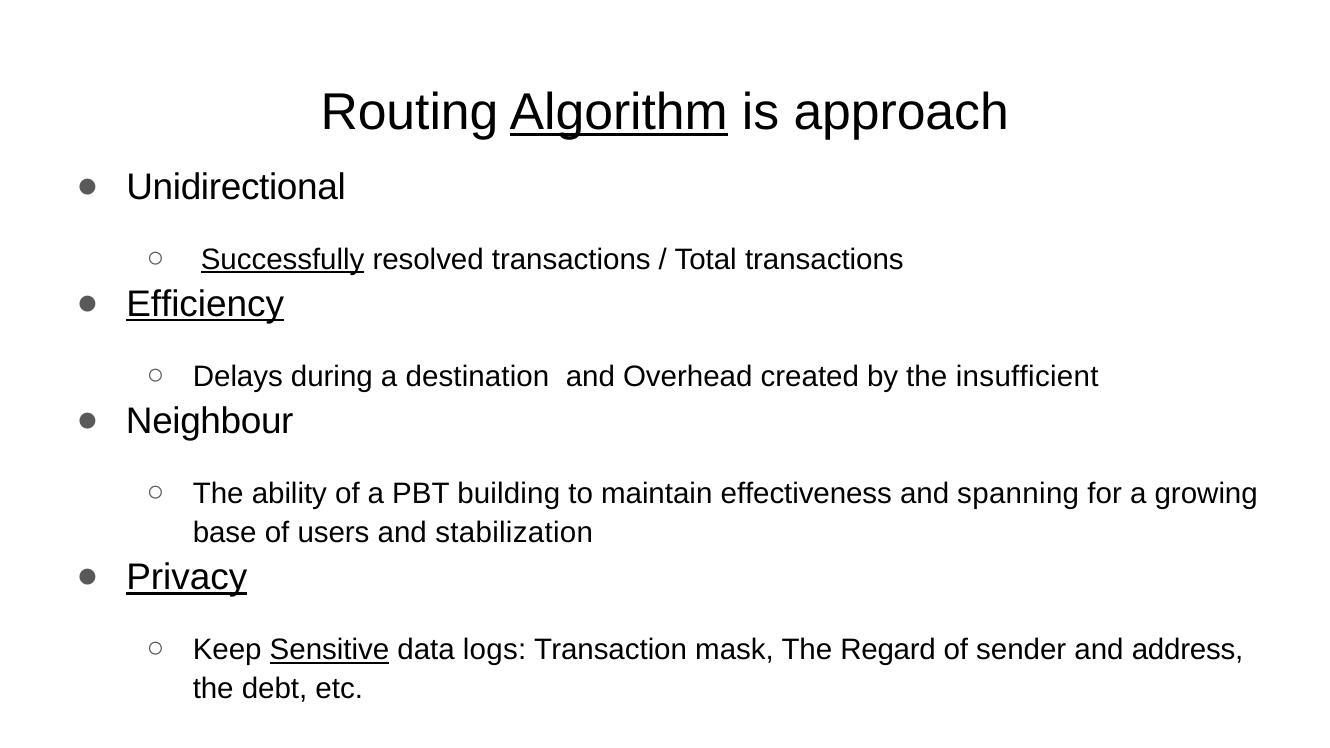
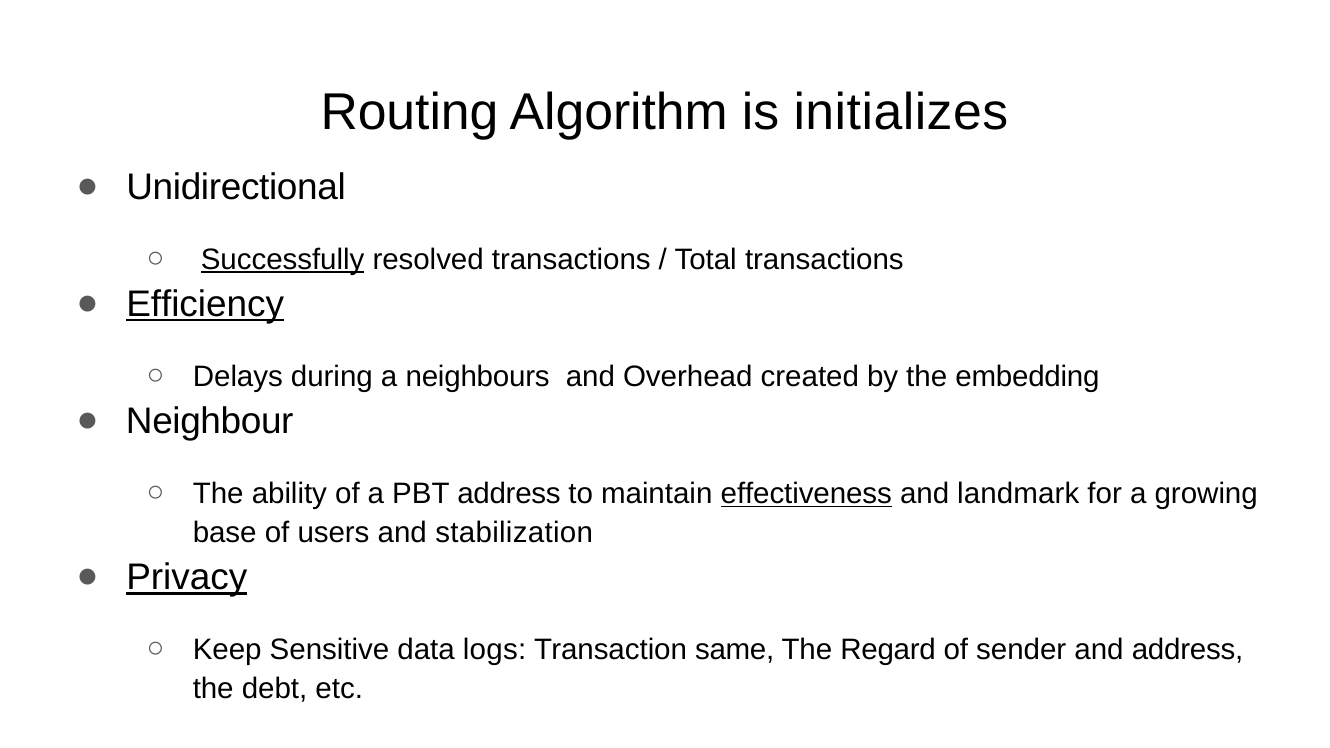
Algorithm underline: present -> none (619, 113)
approach: approach -> initializes (901, 113)
destination: destination -> neighbours (478, 377)
insufficient: insufficient -> embedding (1027, 377)
PBT building: building -> address (509, 494)
effectiveness underline: none -> present (806, 494)
spanning: spanning -> landmark (1018, 494)
Sensitive underline: present -> none (330, 650)
mask: mask -> same (735, 650)
